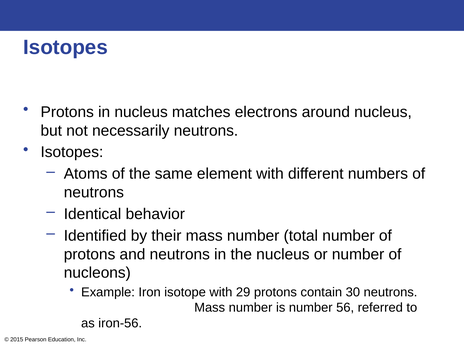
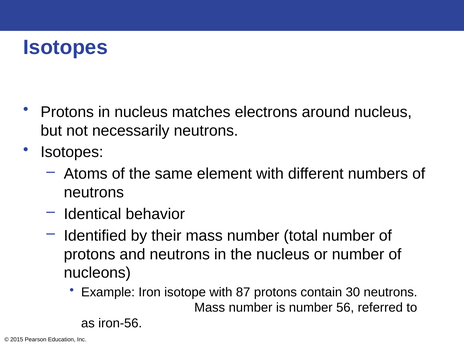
29: 29 -> 87 (243, 292)
